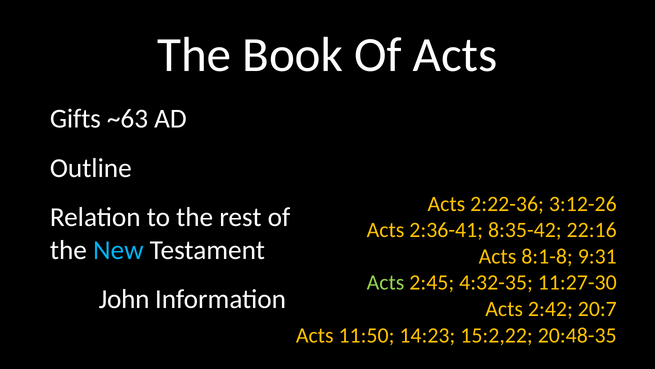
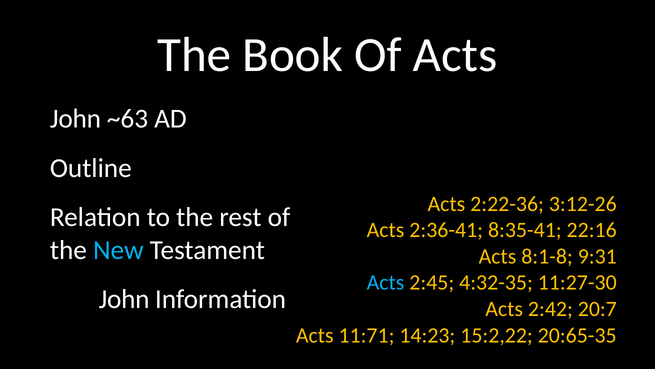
Gifts: Gifts -> John (75, 119)
8:35-42: 8:35-42 -> 8:35-41 (525, 230)
Acts colour: light green -> light blue (386, 282)
11:50: 11:50 -> 11:71 (366, 335)
20:48-35: 20:48-35 -> 20:65-35 (577, 335)
